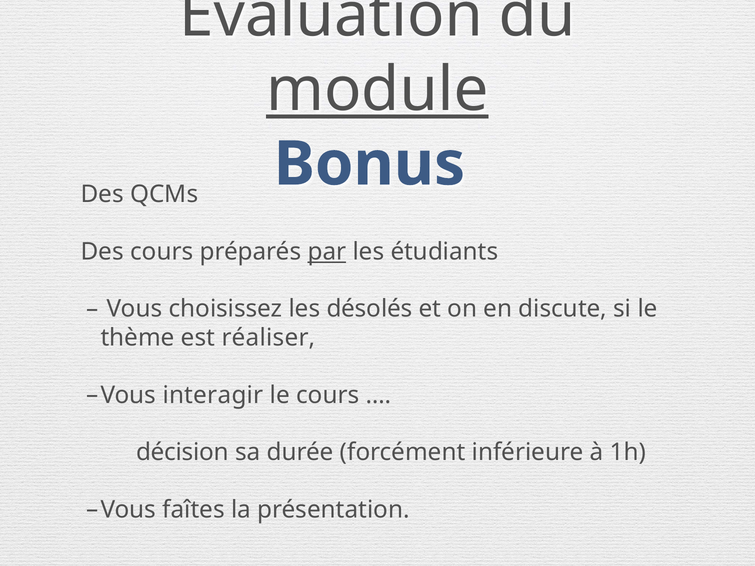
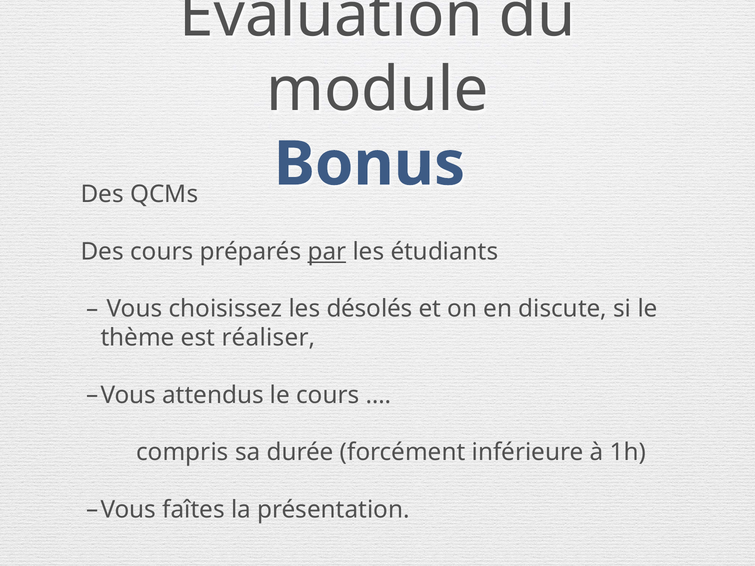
module underline: present -> none (377, 90)
interagir: interagir -> attendus (213, 395)
décision: décision -> compris (182, 453)
